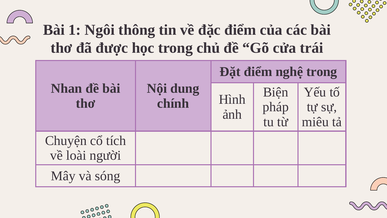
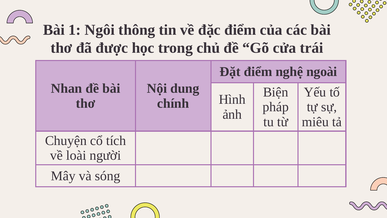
nghệ trong: trong -> ngoài (322, 72)
